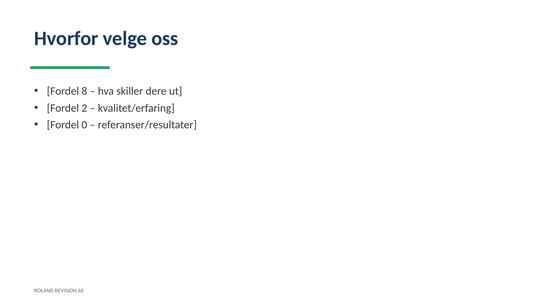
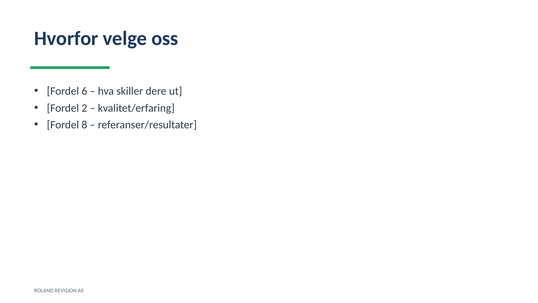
8: 8 -> 6 (84, 91)
0: 0 -> 8 (84, 125)
